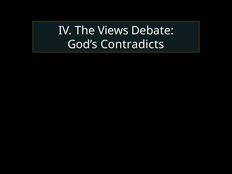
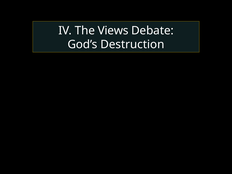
Contradicts: Contradicts -> Destruction (132, 44)
